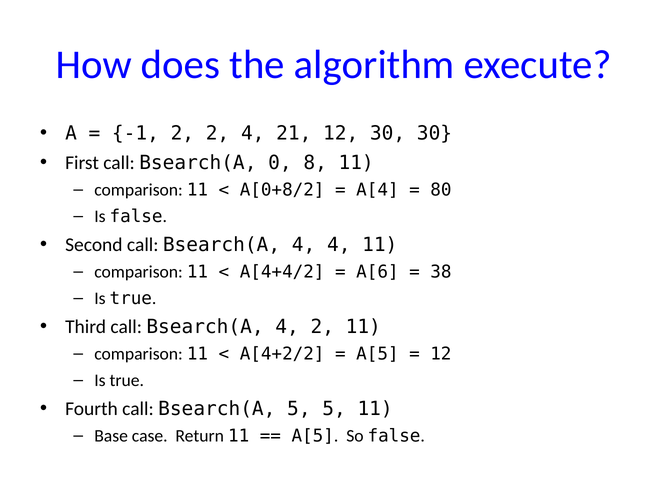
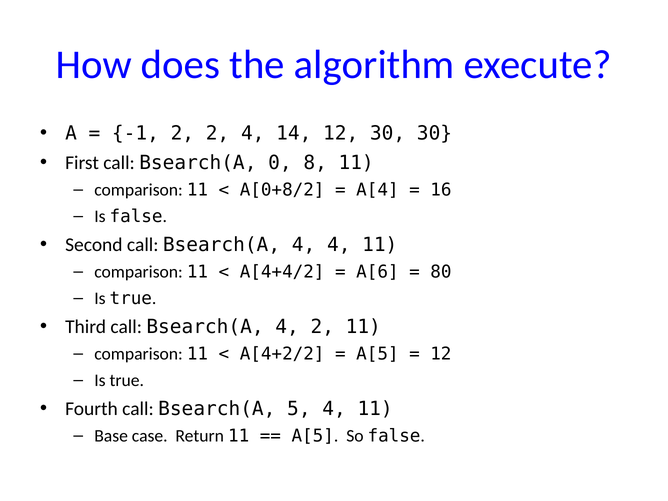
21: 21 -> 14 (294, 133)
80: 80 -> 16 (441, 190)
38: 38 -> 80 (441, 272)
5 5: 5 -> 4 (334, 409)
